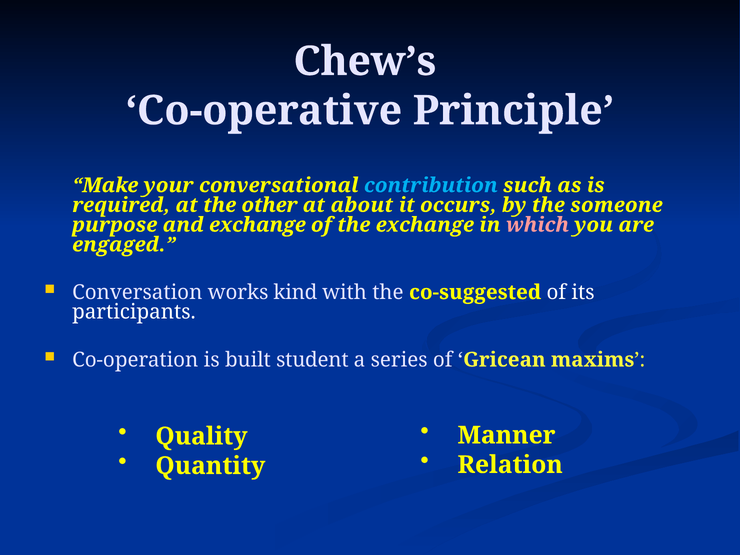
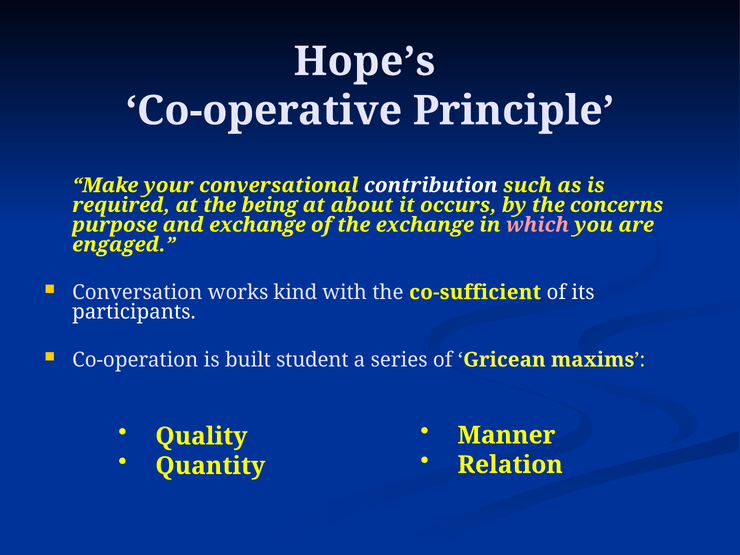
Chew’s: Chew’s -> Hope’s (364, 61)
contribution colour: light blue -> white (431, 185)
other: other -> being (270, 205)
someone: someone -> concerns (617, 205)
co-suggested: co-suggested -> co-sufficient (475, 292)
